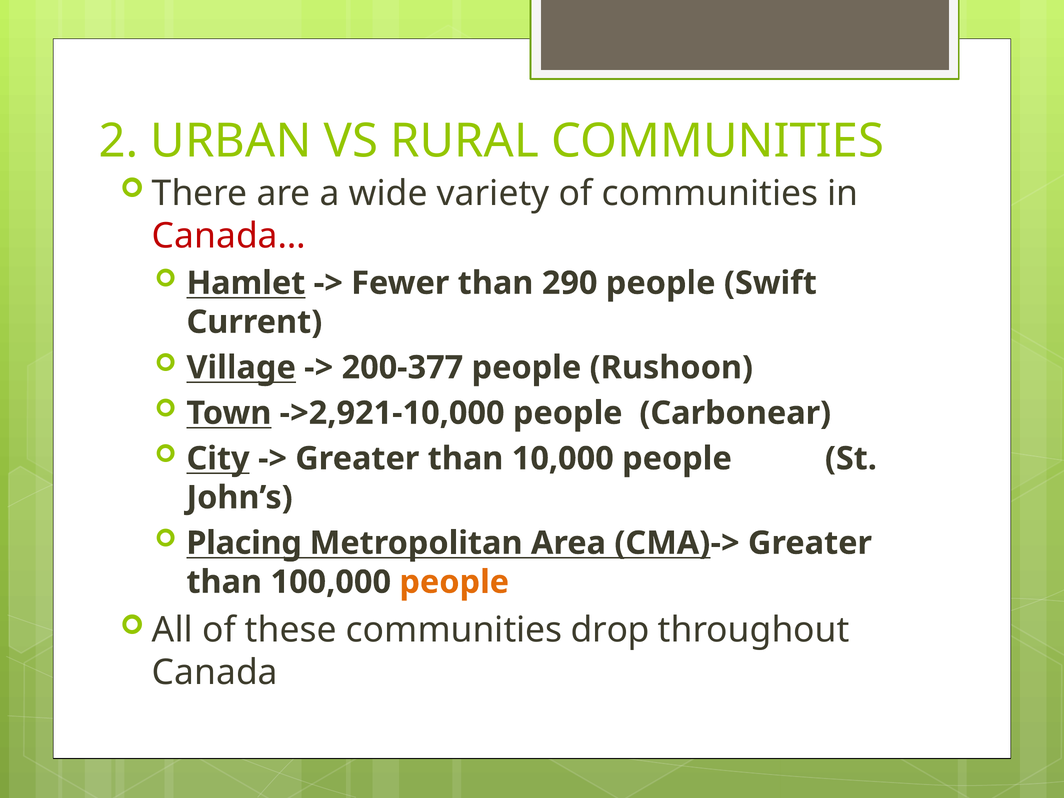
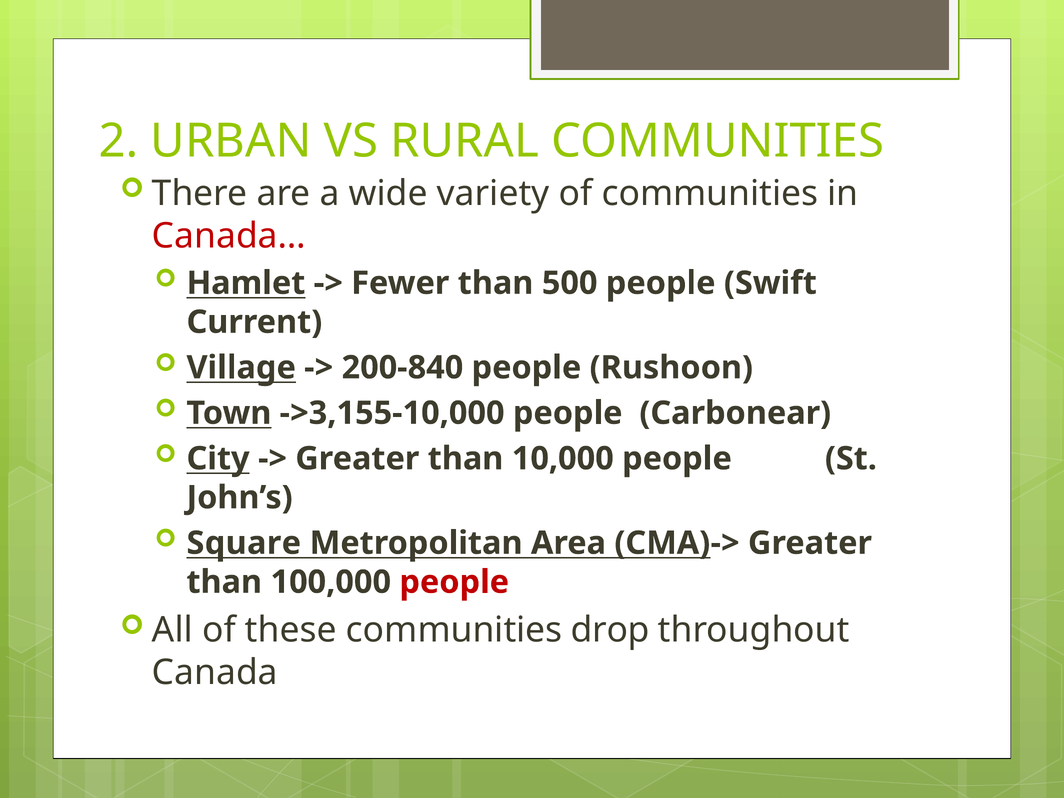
290: 290 -> 500 (570, 283)
200-377: 200-377 -> 200-840 (402, 368)
->2,921-10,000: ->2,921-10,000 -> ->3,155-10,000 (392, 413)
Placing: Placing -> Square (244, 543)
people colour: orange -> red (454, 582)
